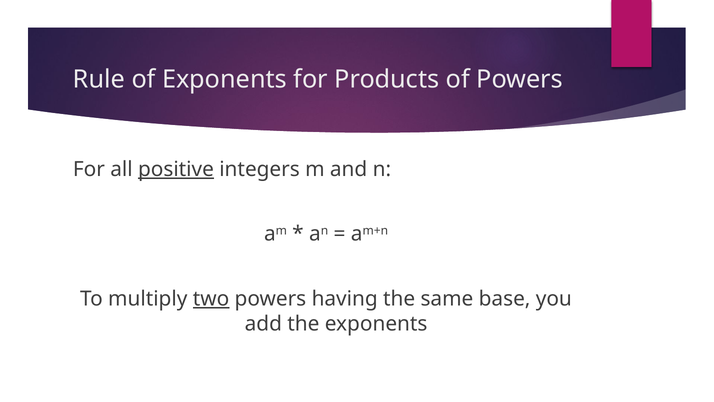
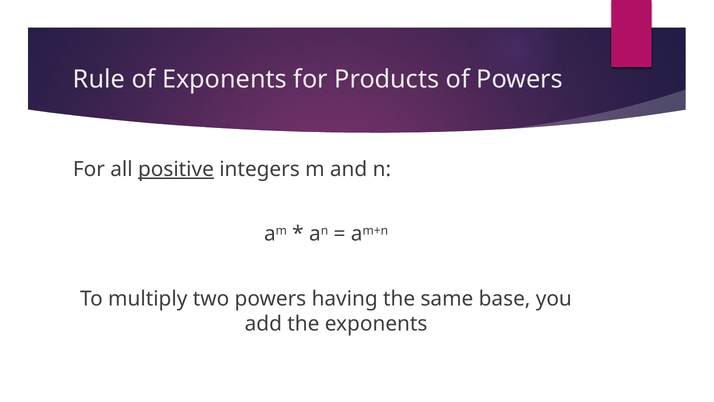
two underline: present -> none (211, 299)
